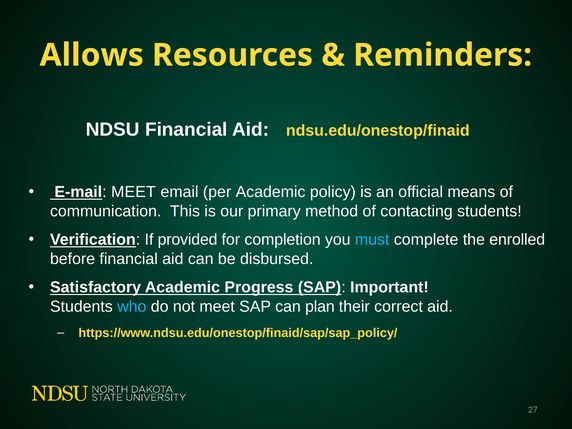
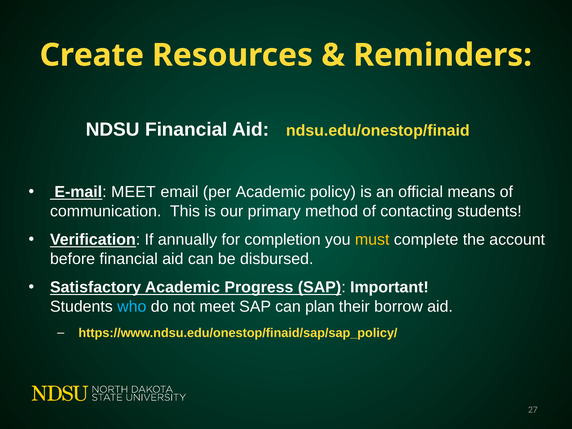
Allows: Allows -> Create (92, 55)
provided: provided -> annually (187, 240)
must colour: light blue -> yellow (372, 240)
enrolled: enrolled -> account (517, 240)
correct: correct -> borrow (399, 306)
